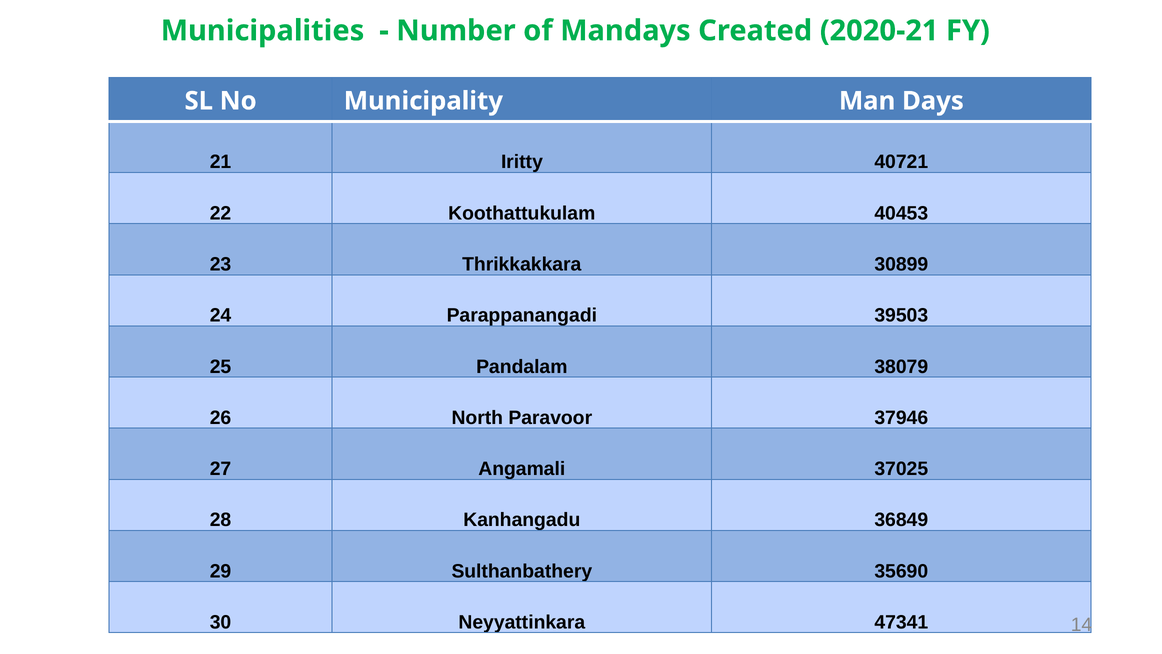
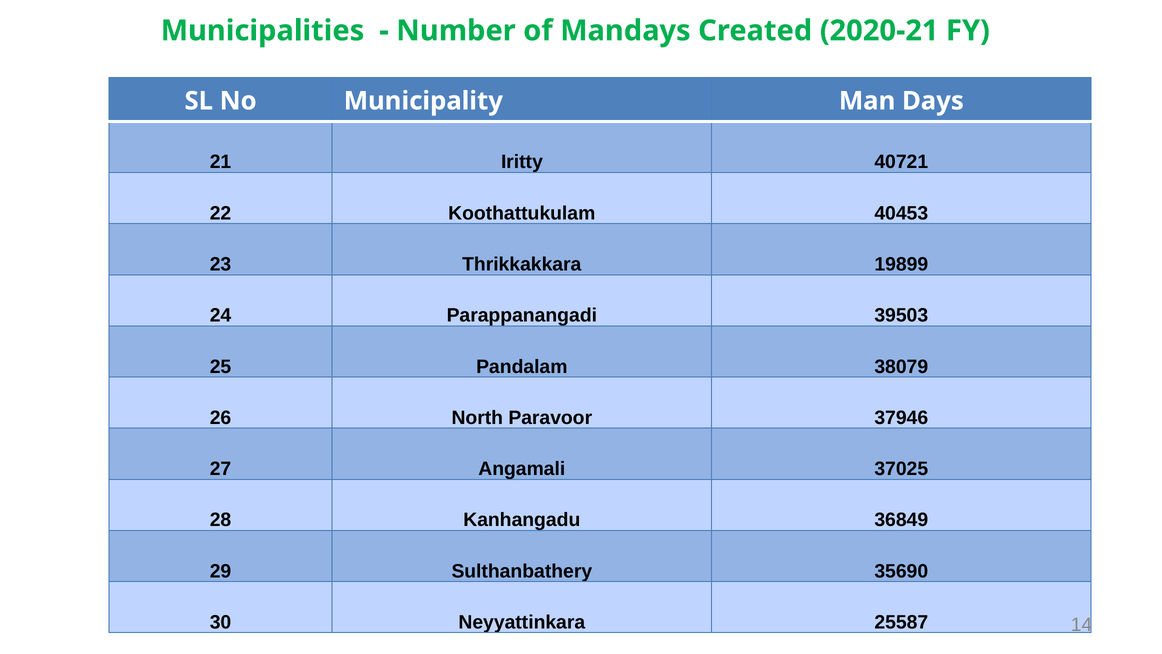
30899: 30899 -> 19899 (901, 264)
47341: 47341 -> 25587 (901, 622)
